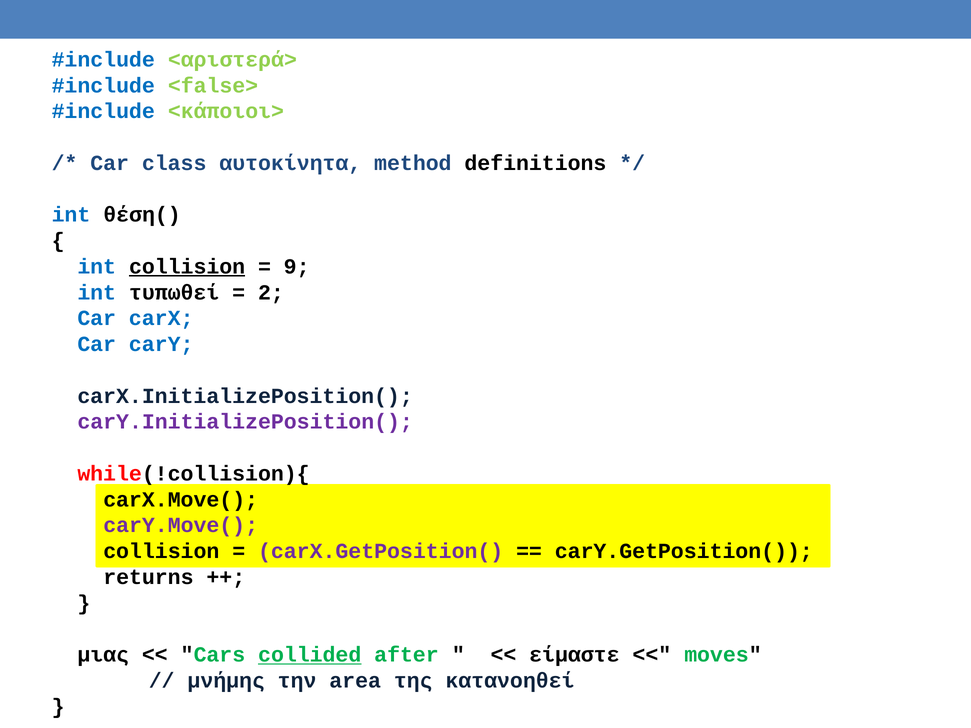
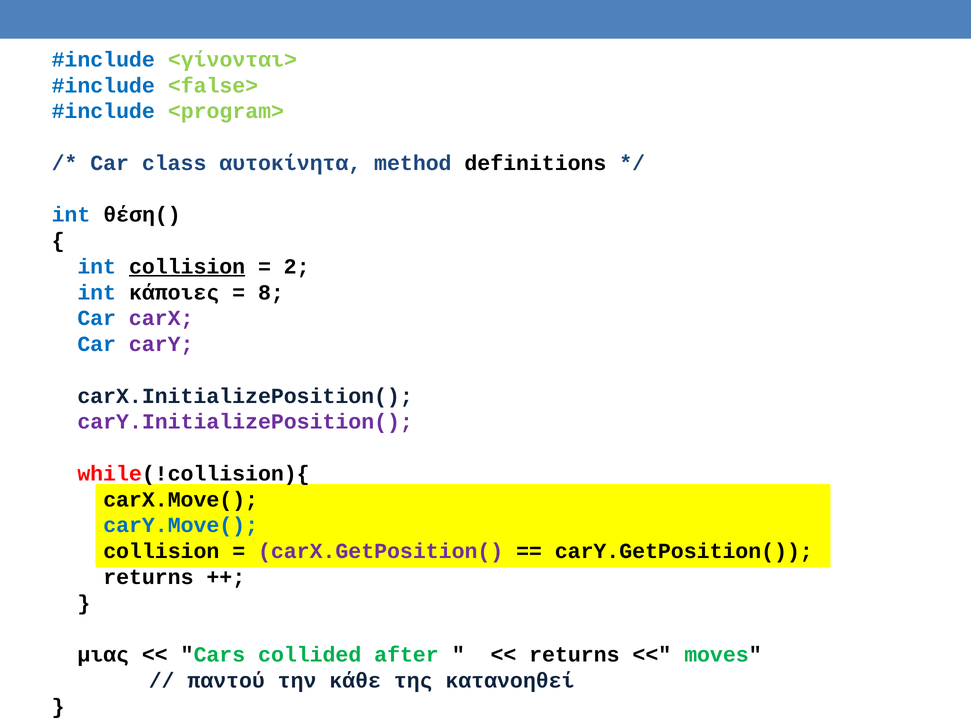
<αριστερά>: <αριστερά> -> <γίνονται> (232, 60)
<κάποιοι>: <κάποιοι> -> <program> (226, 111)
9: 9 -> 2 (297, 267)
τυπωθεί: τυπωθεί -> κάποιες (174, 293)
2: 2 -> 8 (271, 293)
carX colour: blue -> purple (161, 318)
carY colour: blue -> purple (161, 344)
carY.Move( colour: purple -> blue (181, 525)
collided underline: present -> none (310, 655)
είμαστε: είμαστε -> returns (574, 655)
μνήμης: μνήμης -> παντού (226, 681)
area: area -> κάθε (355, 681)
